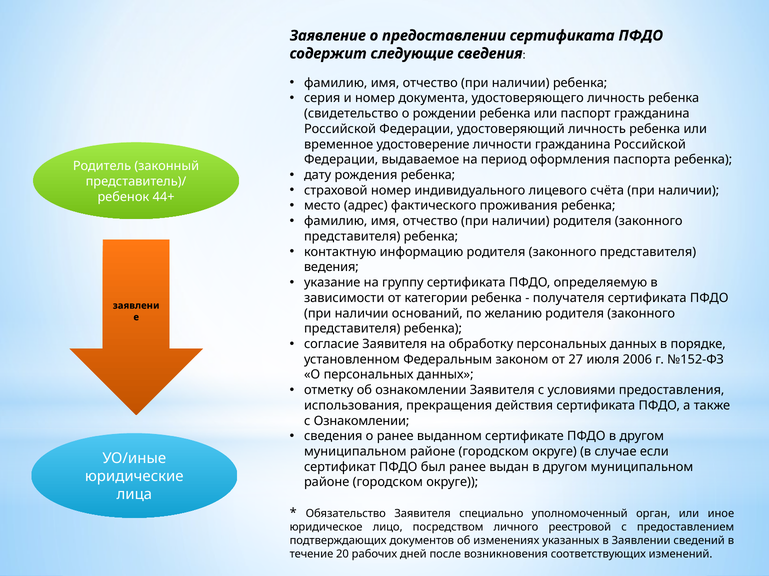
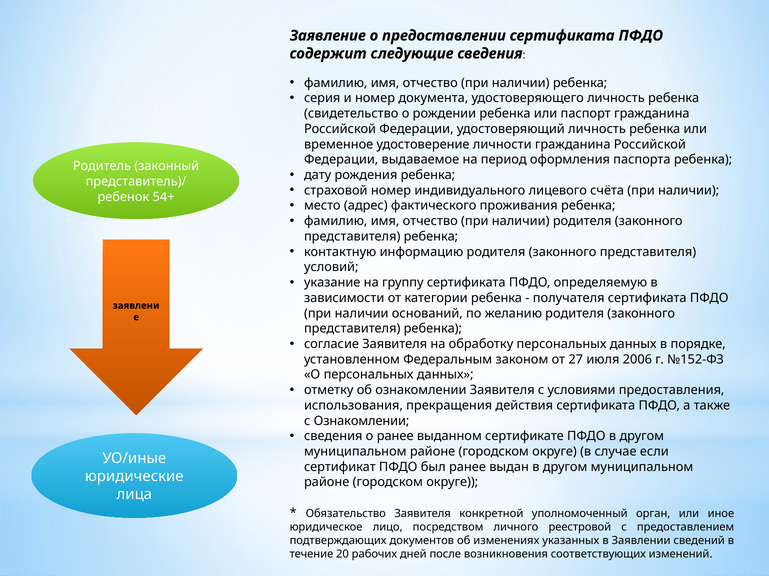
44+: 44+ -> 54+ (164, 197)
ведения: ведения -> условий (331, 268)
специально: специально -> конкретной (491, 514)
